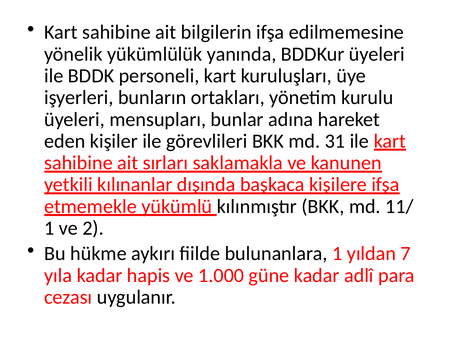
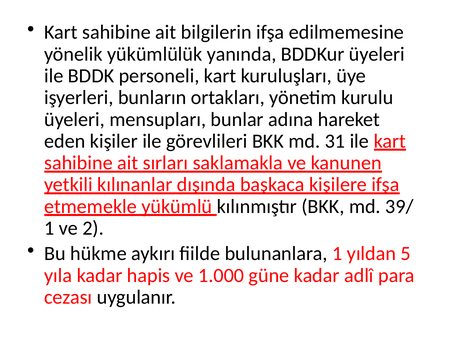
11/: 11/ -> 39/ (399, 206)
7: 7 -> 5 (406, 253)
